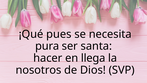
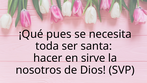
pura: pura -> toda (47, 46)
llega: llega -> sirve (93, 58)
